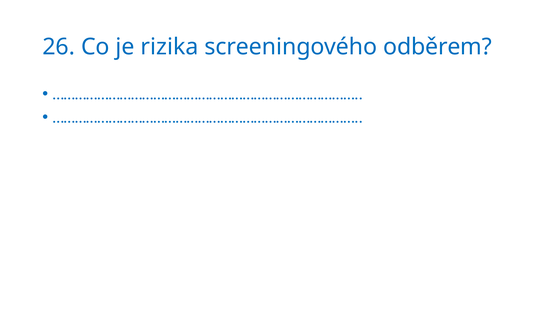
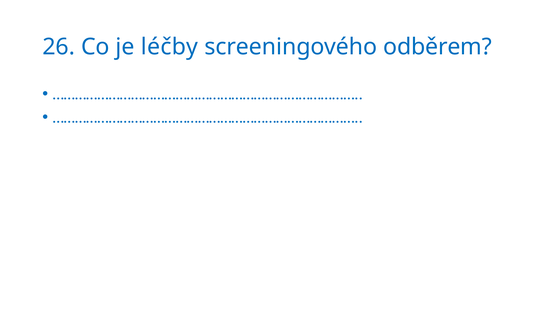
rizika: rizika -> léčby (169, 47)
